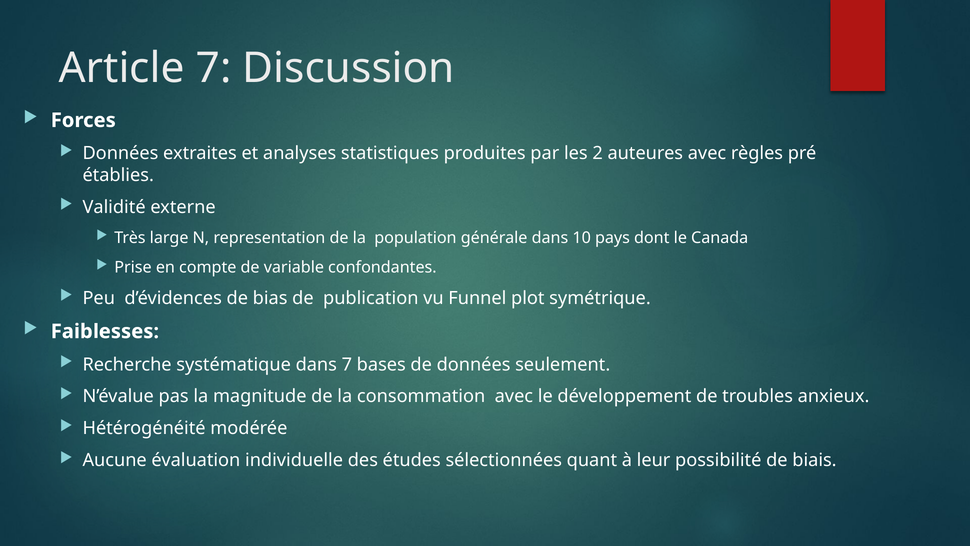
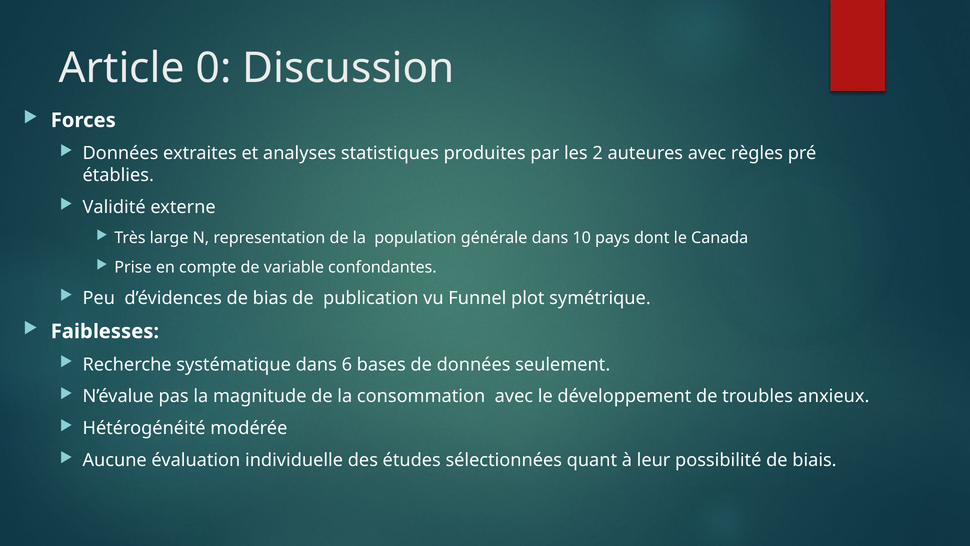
Article 7: 7 -> 0 (214, 68)
dans 7: 7 -> 6 (347, 364)
